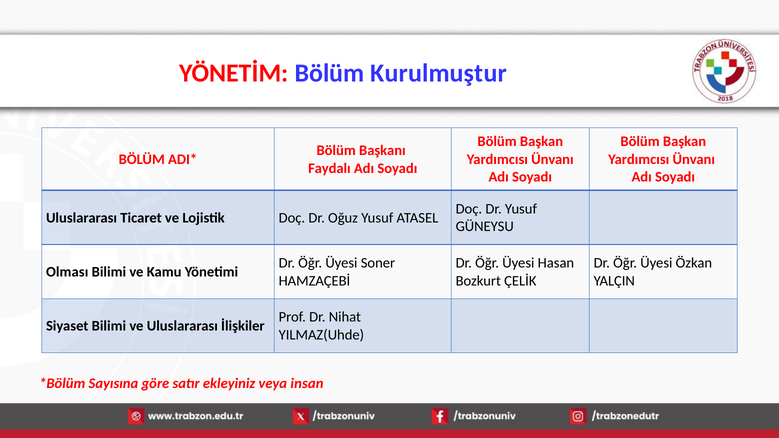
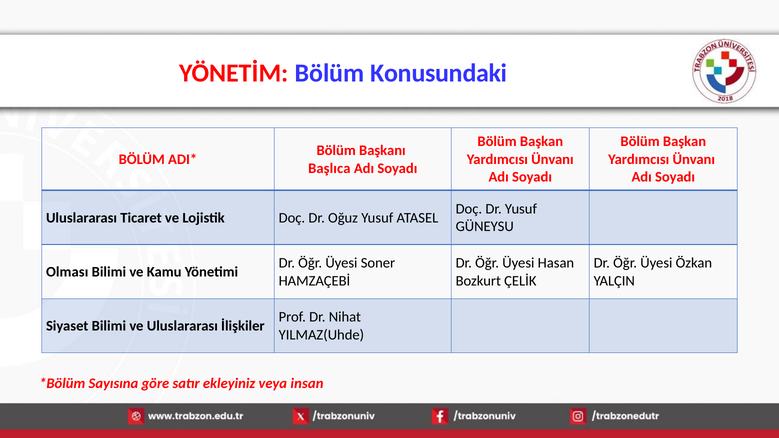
Kurulmuştur: Kurulmuştur -> Konusundaki (439, 73)
Faydalı: Faydalı -> Başlıca (329, 168)
